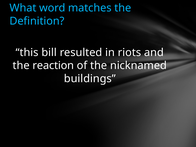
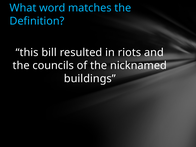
reaction: reaction -> councils (53, 66)
